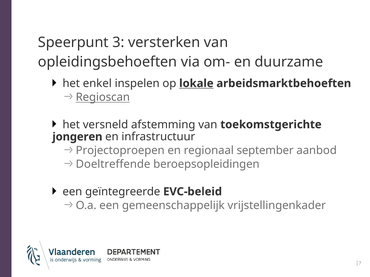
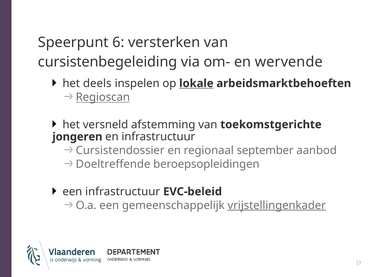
3: 3 -> 6 (118, 42)
opleidingsbehoeften: opleidingsbehoeften -> cursistenbegeleiding (108, 62)
duurzame: duurzame -> wervende (289, 62)
enkel: enkel -> deels (97, 84)
Projectoproepen: Projectoproepen -> Cursistendossier (120, 151)
een geïntegreerde: geïntegreerde -> infrastructuur (123, 192)
vrijstellingenkader underline: none -> present (277, 206)
